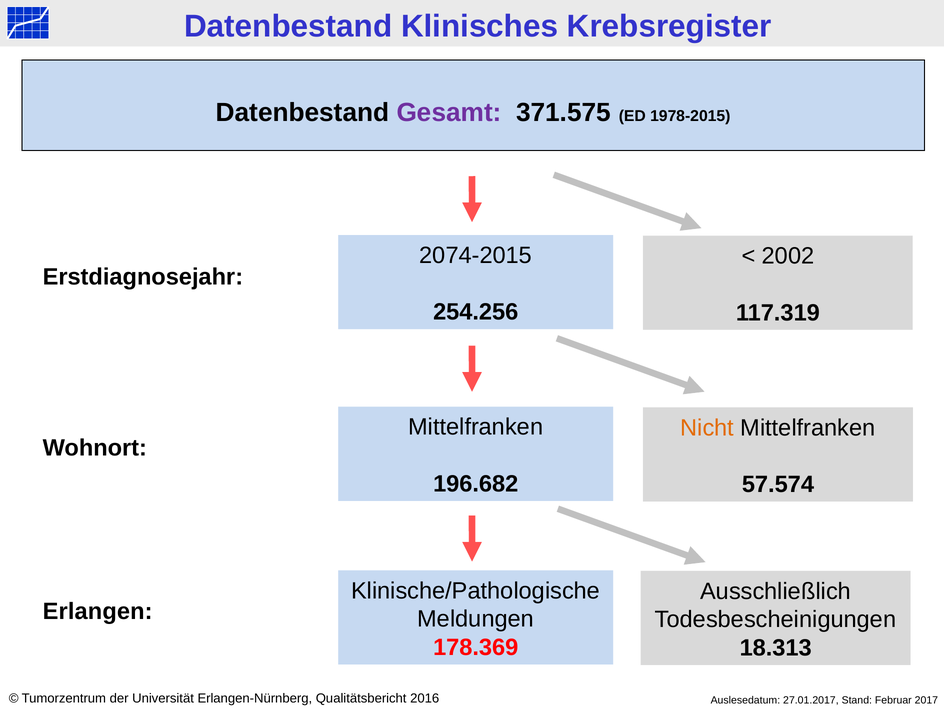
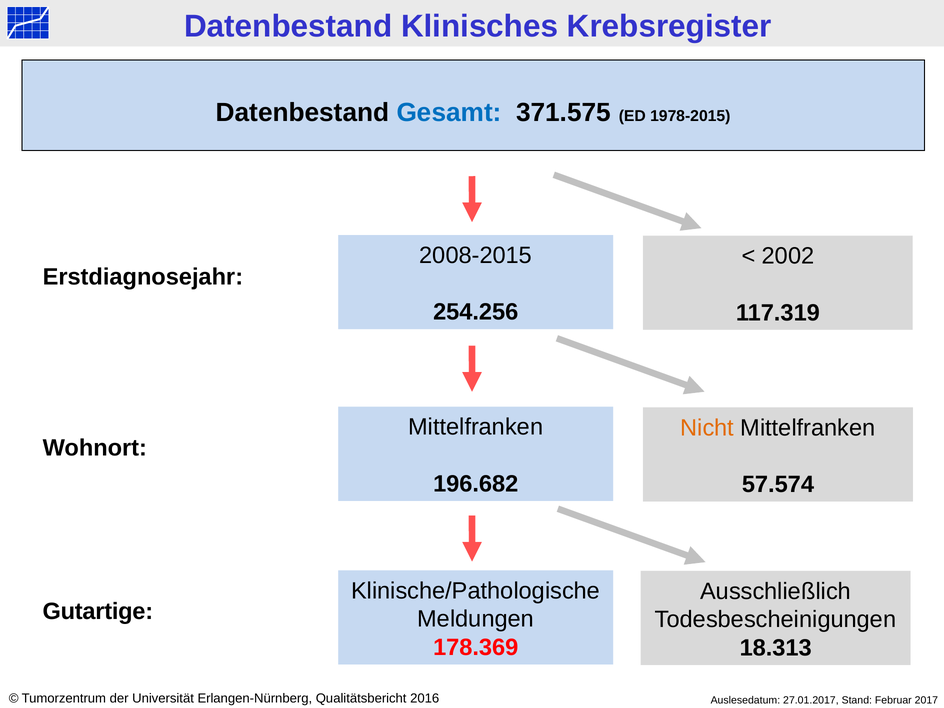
Gesamt colour: purple -> blue (449, 112)
2074-2015: 2074-2015 -> 2008-2015 (476, 255)
Erlangen: Erlangen -> Gutartige (98, 611)
